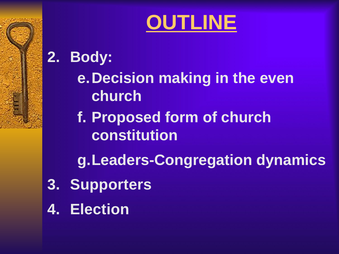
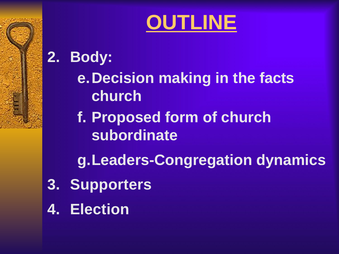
even: even -> facts (277, 78)
constitution: constitution -> subordinate (135, 136)
